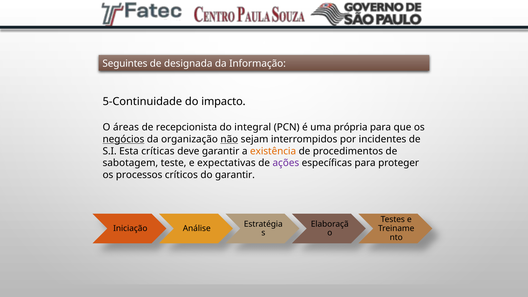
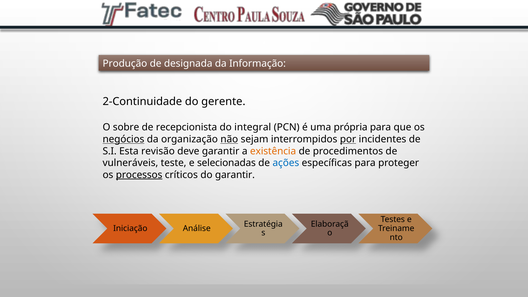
Seguintes: Seguintes -> Produção (125, 64)
5-Continuidade: 5-Continuidade -> 2-Continuidade (142, 102)
impacto: impacto -> gerente (223, 102)
áreas: áreas -> sobre (126, 127)
por underline: none -> present (348, 139)
críticas: críticas -> revisão (158, 151)
sabotagem: sabotagem -> vulneráveis (130, 163)
expectativas: expectativas -> selecionadas (226, 163)
ações colour: purple -> blue (286, 163)
processos underline: none -> present (139, 175)
